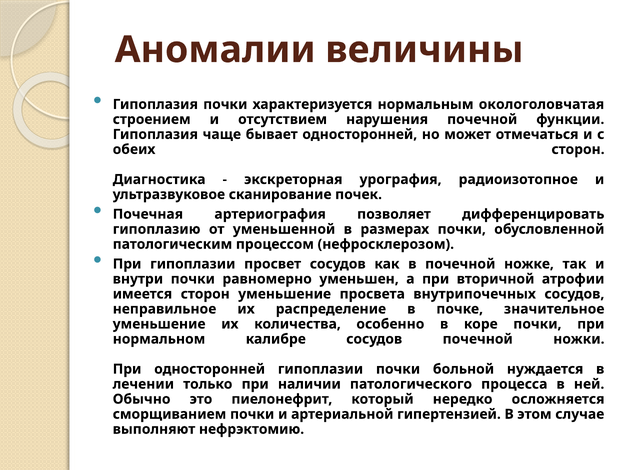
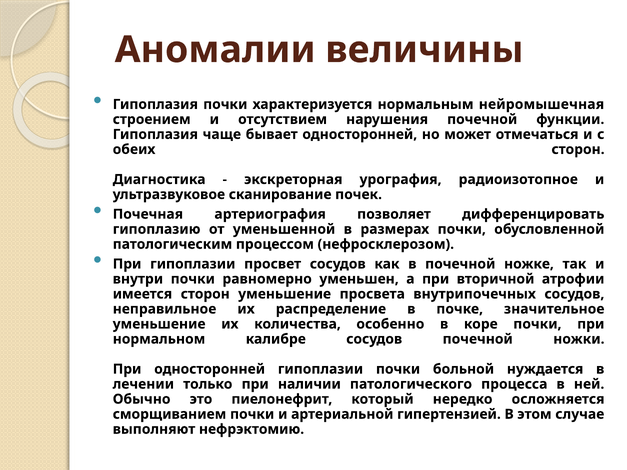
окологоловчатая: окологоловчатая -> нейромышечная (541, 104)
